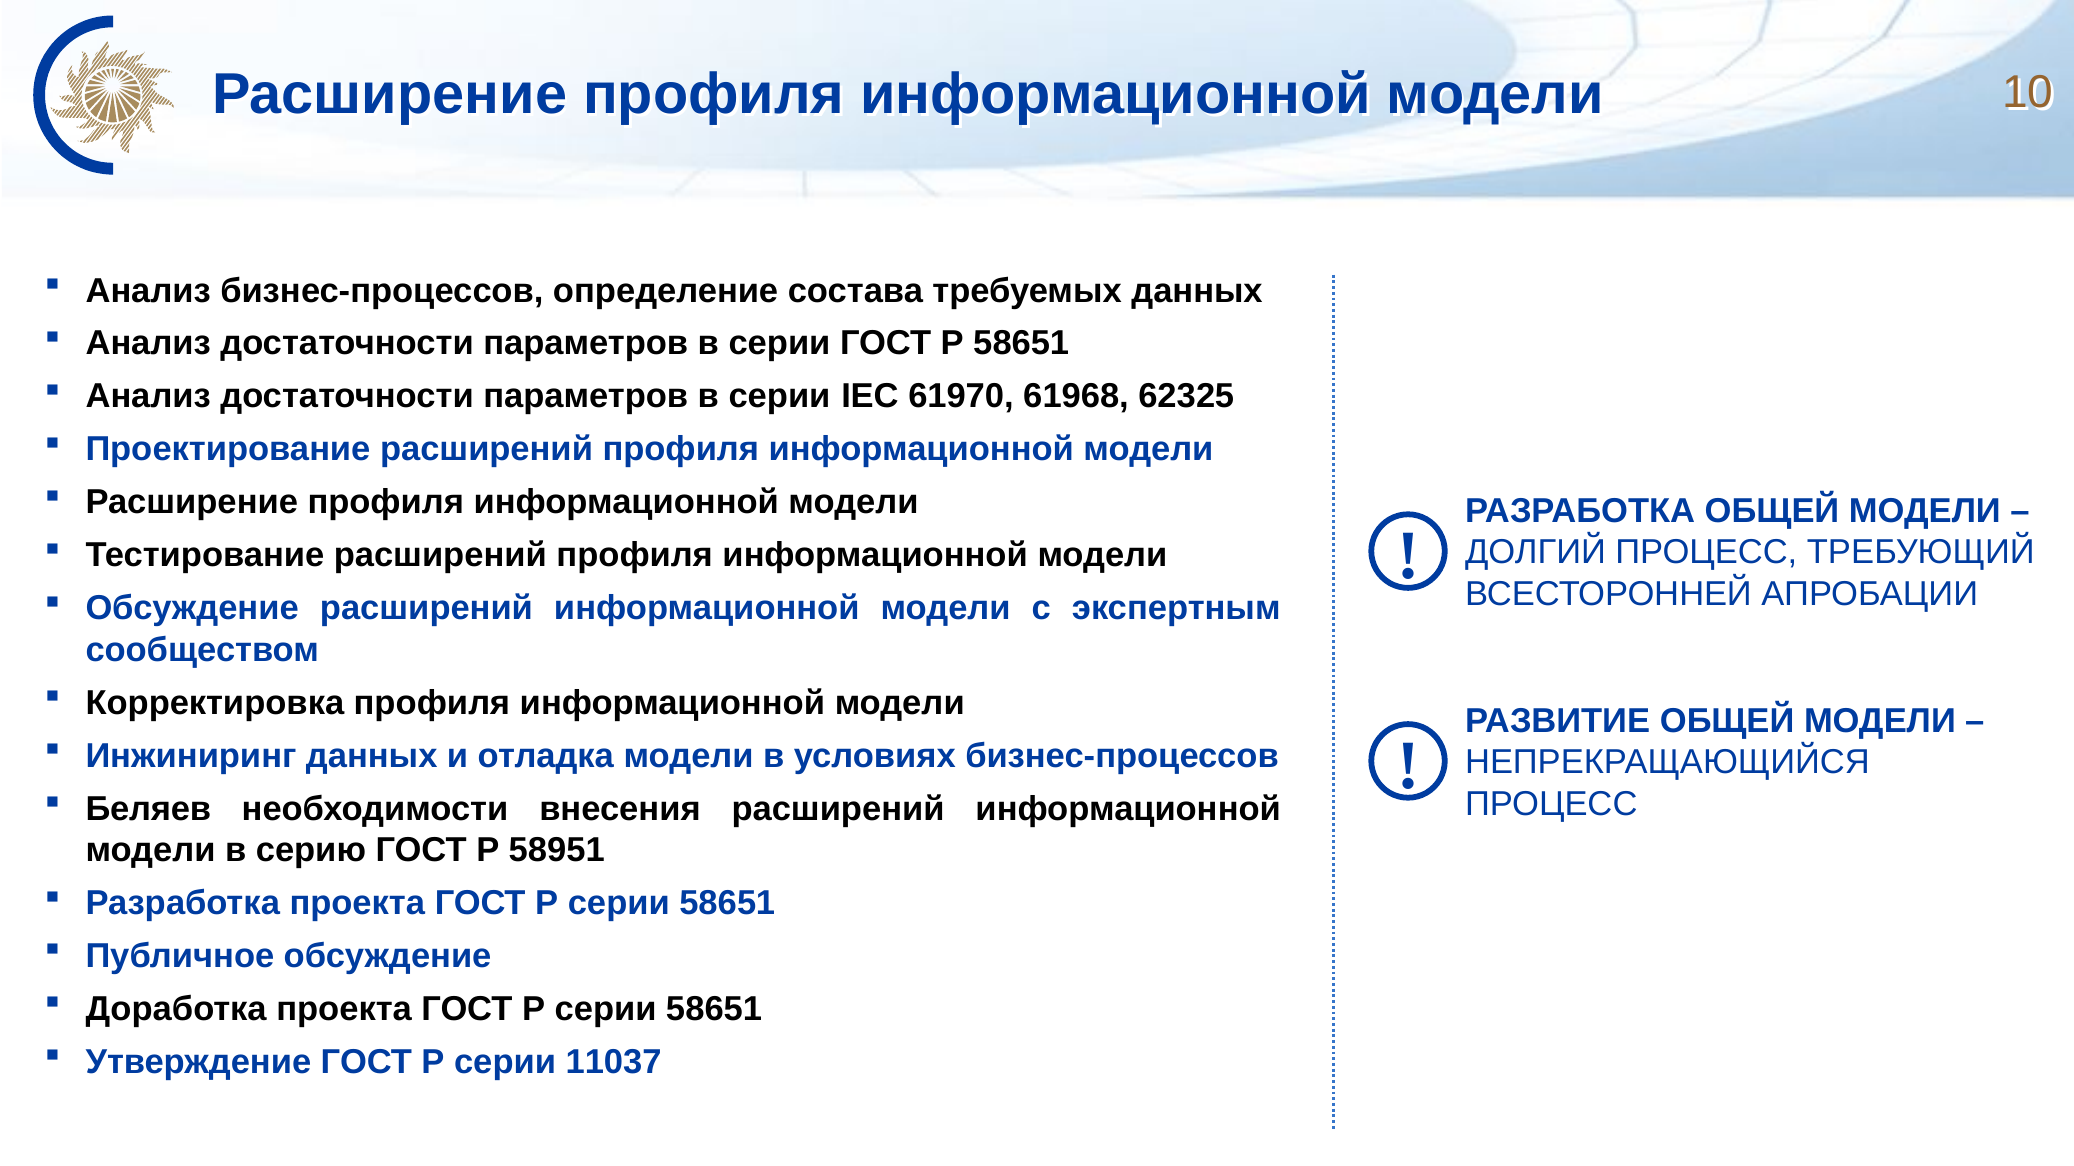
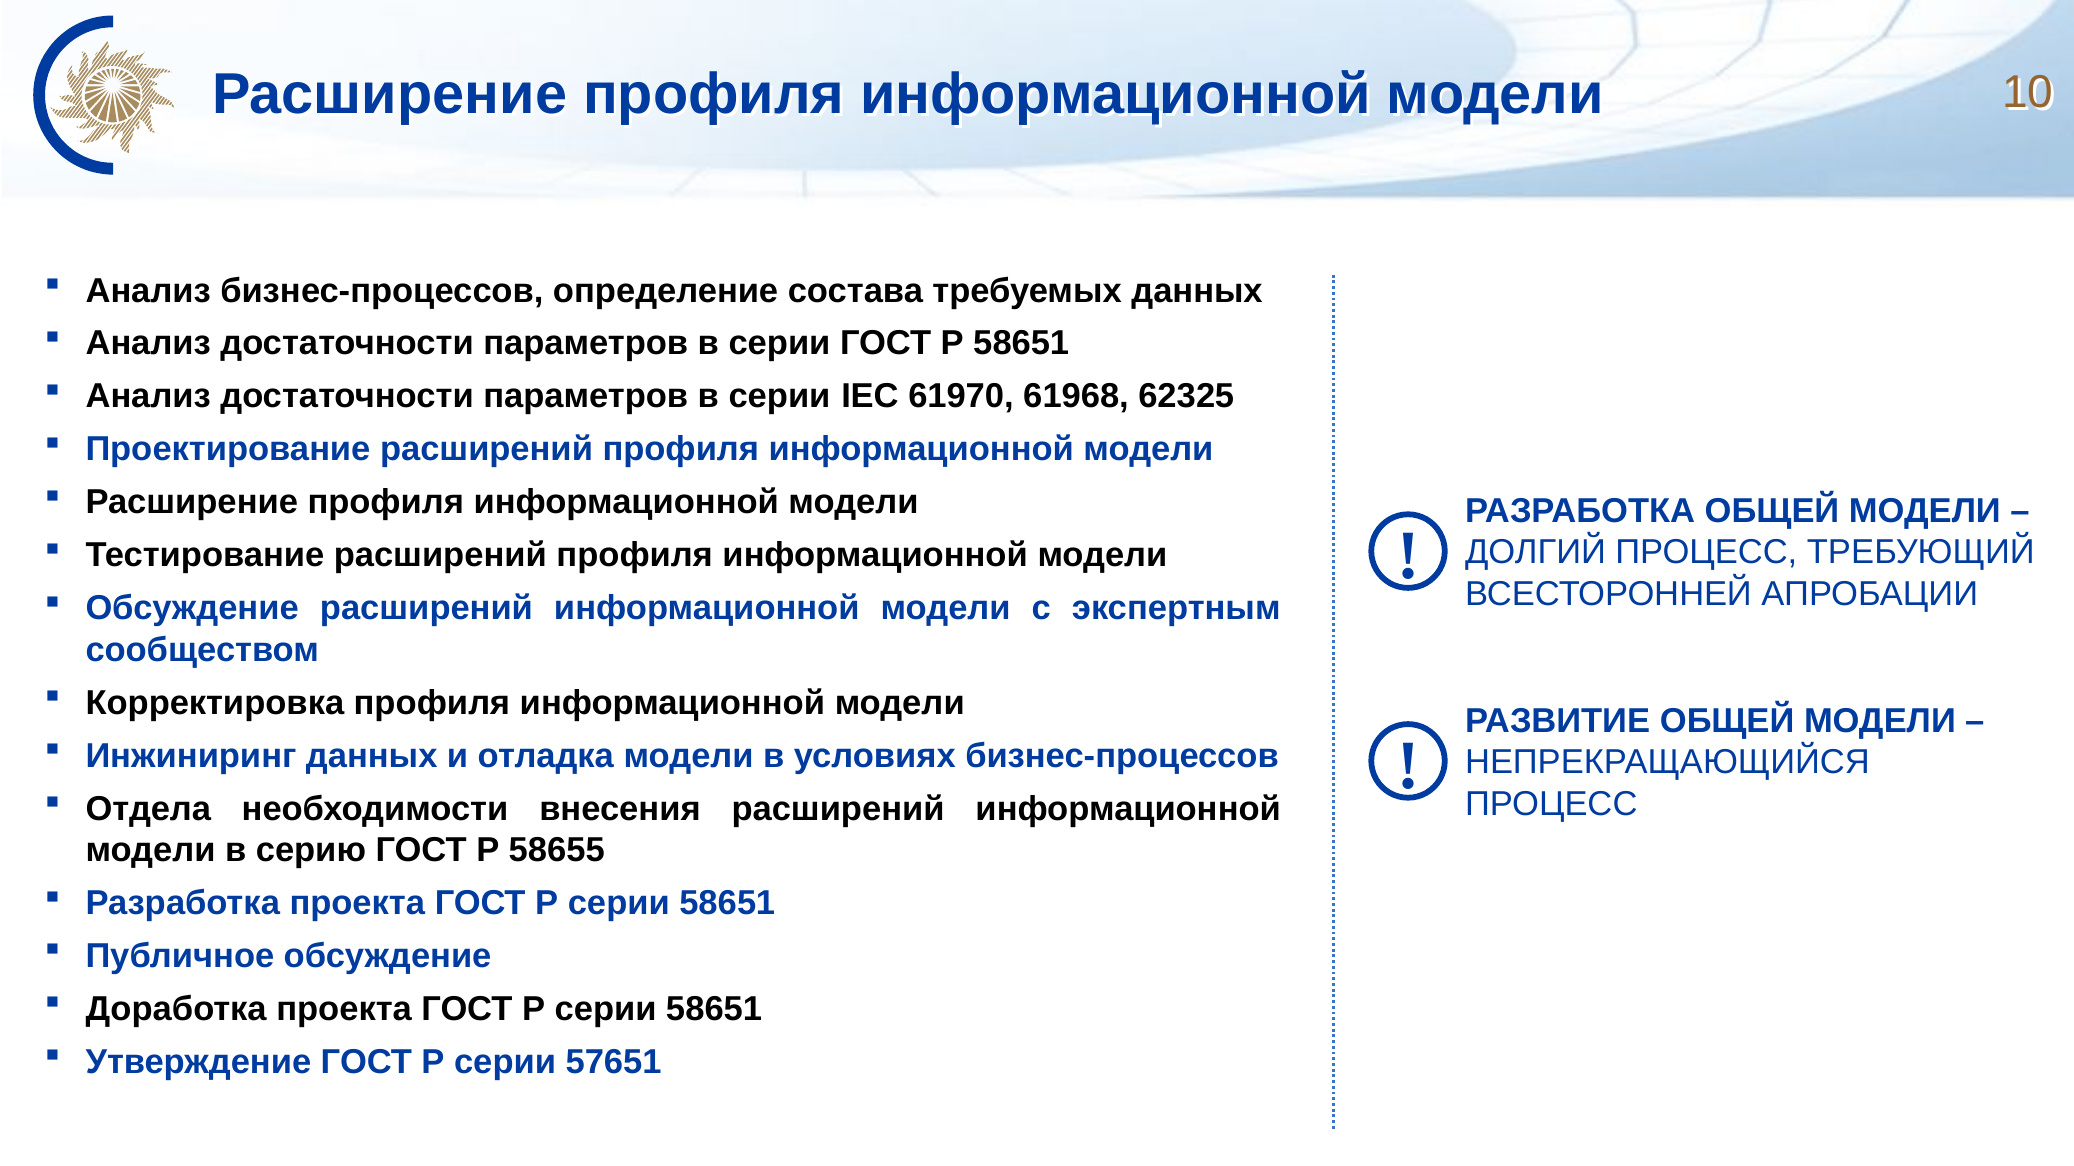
Беляев: Беляев -> Отдела (148, 809)
58951: 58951 -> 58655 (557, 851)
11037: 11037 -> 57651 (614, 1063)
